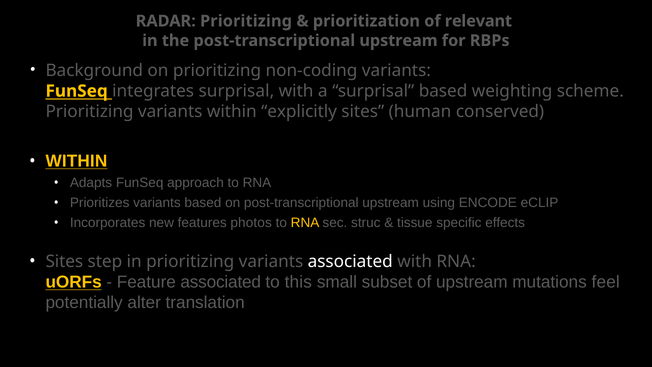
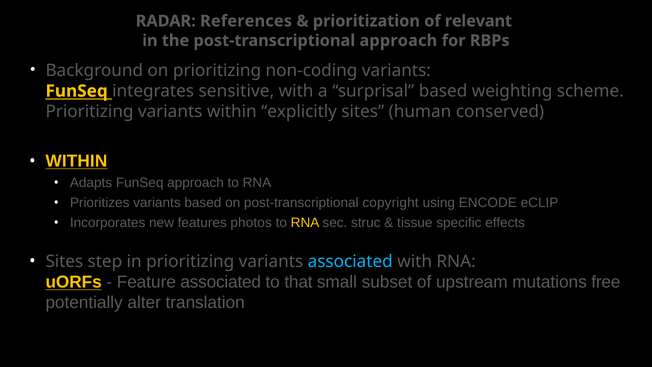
RADAR Prioritizing: Prioritizing -> References (246, 21)
the post-transcriptional upstream: upstream -> approach (398, 41)
integrates surprisal: surprisal -> sensitive (236, 91)
on post-transcriptional upstream: upstream -> copyright (391, 203)
associated colour: white -> light blue (350, 261)
this: this -> that (298, 282)
feel: feel -> free (606, 282)
